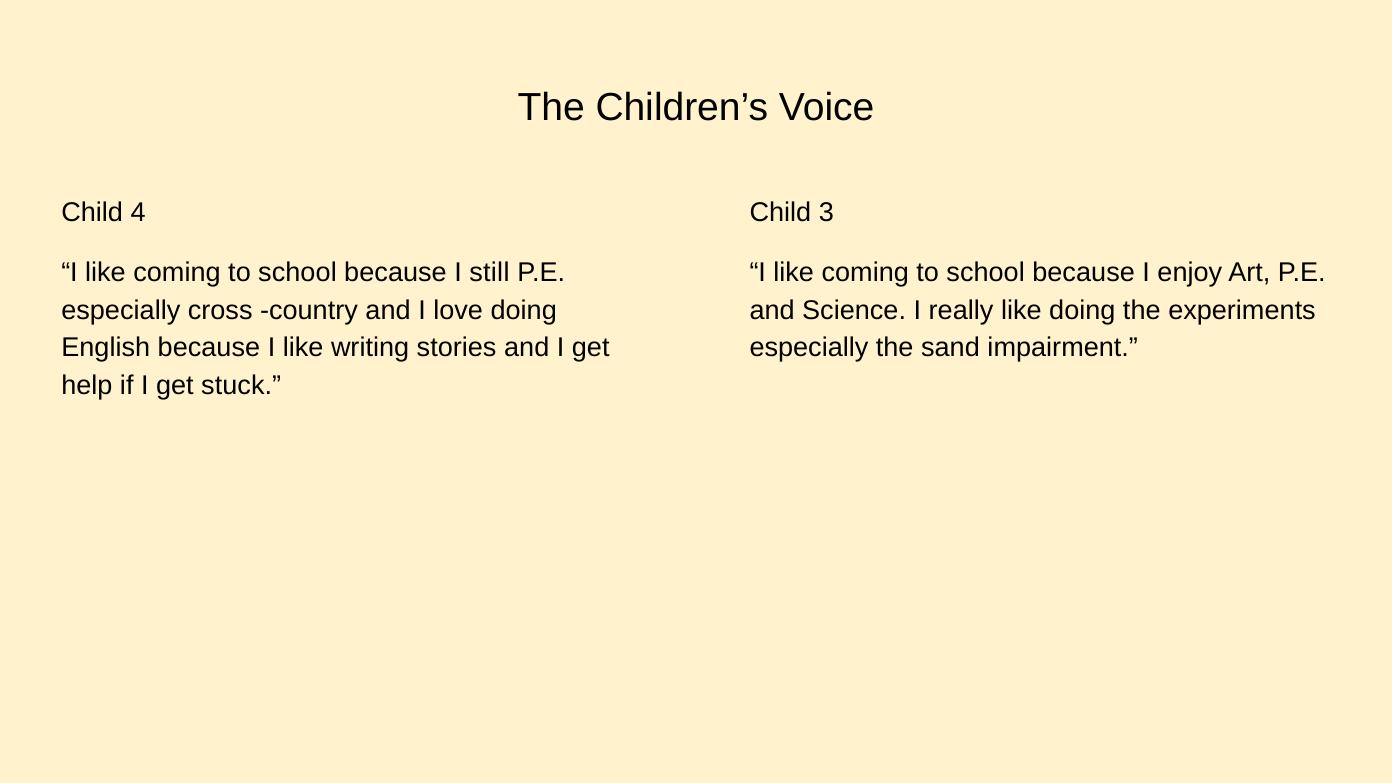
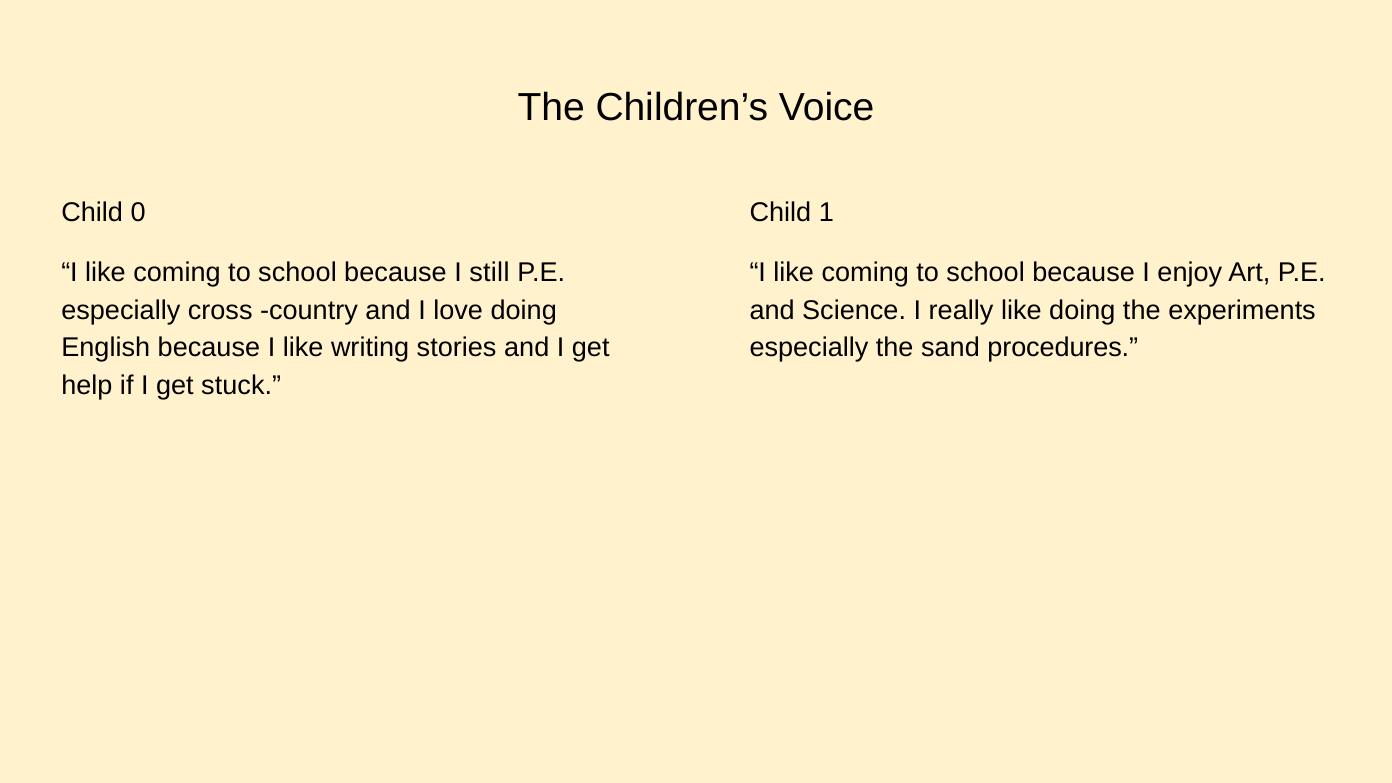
4: 4 -> 0 (138, 212)
3: 3 -> 1 (826, 212)
impairment: impairment -> procedures (1063, 348)
